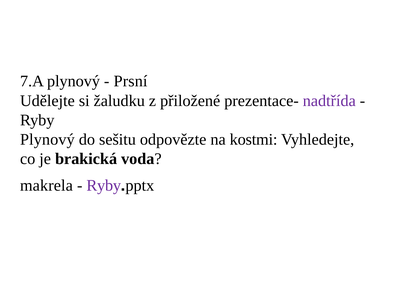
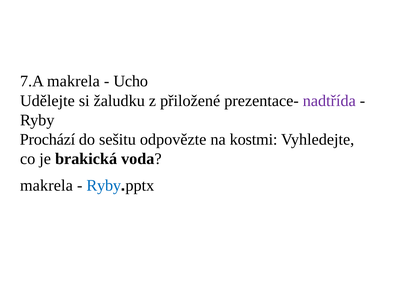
7.A plynový: plynový -> makrela (73, 81)
Prsní: Prsní -> Ucho (131, 81)
Plynový: Plynový -> Prochází (48, 139)
Ryby colour: purple -> blue (104, 185)
